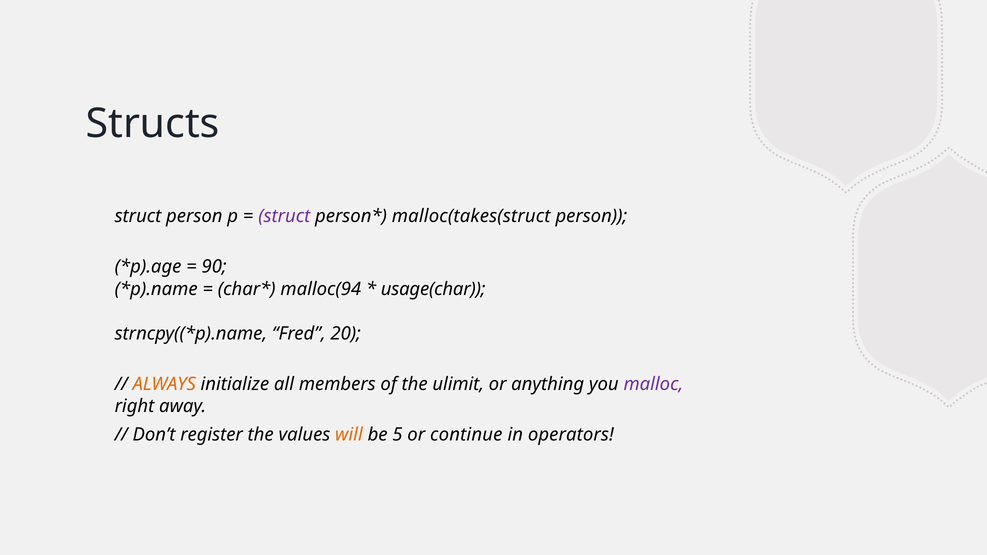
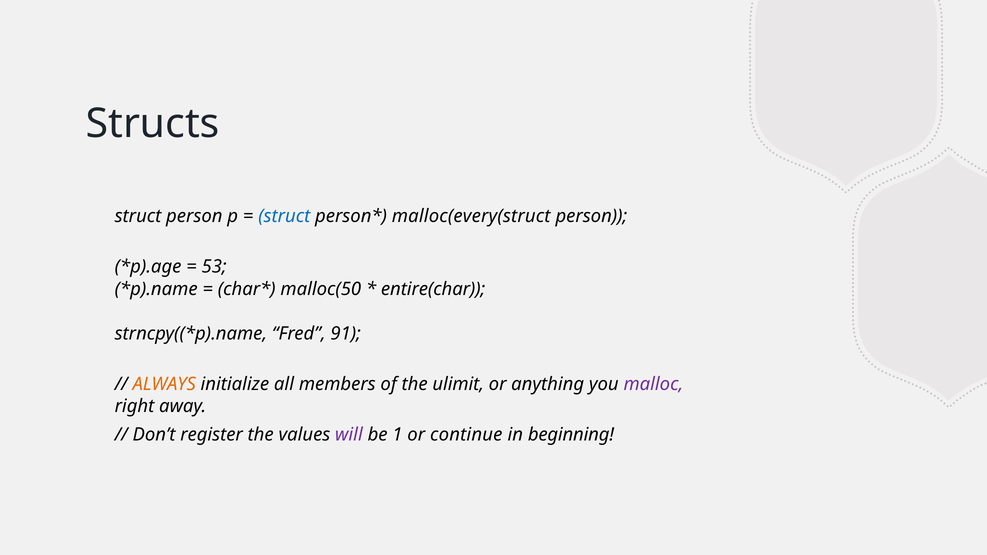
struct colour: purple -> blue (284, 216)
malloc(takes(struct: malloc(takes(struct -> malloc(every(struct (471, 216)
90: 90 -> 53 (214, 267)
malloc(94: malloc(94 -> malloc(50 (321, 289)
usage(char: usage(char -> entire(char (433, 289)
20: 20 -> 91 (346, 334)
will colour: orange -> purple (349, 435)
5: 5 -> 1 (397, 435)
operators: operators -> beginning (571, 435)
